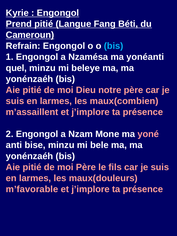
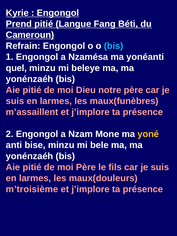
maux(combien: maux(combien -> maux(funèbres (124, 101)
yoné colour: pink -> yellow (148, 134)
m’favorable: m’favorable -> m’troisième (32, 189)
